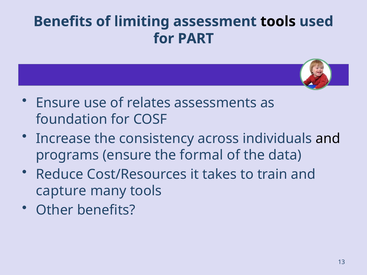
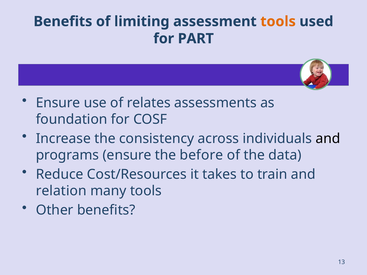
tools colour: black -> orange (278, 21)
formal: formal -> before (201, 155)
capture: capture -> relation (61, 191)
